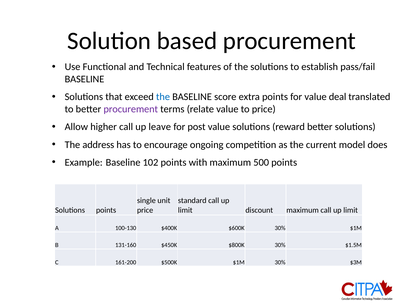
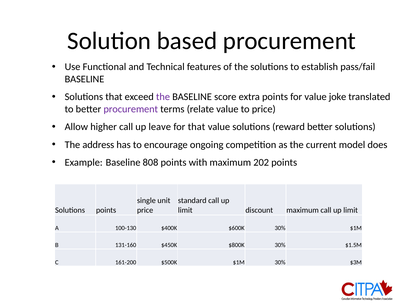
the colour: blue -> purple (163, 97)
deal: deal -> joke (338, 97)
for post: post -> that (196, 127)
102: 102 -> 808 (150, 163)
500: 500 -> 202 (261, 163)
